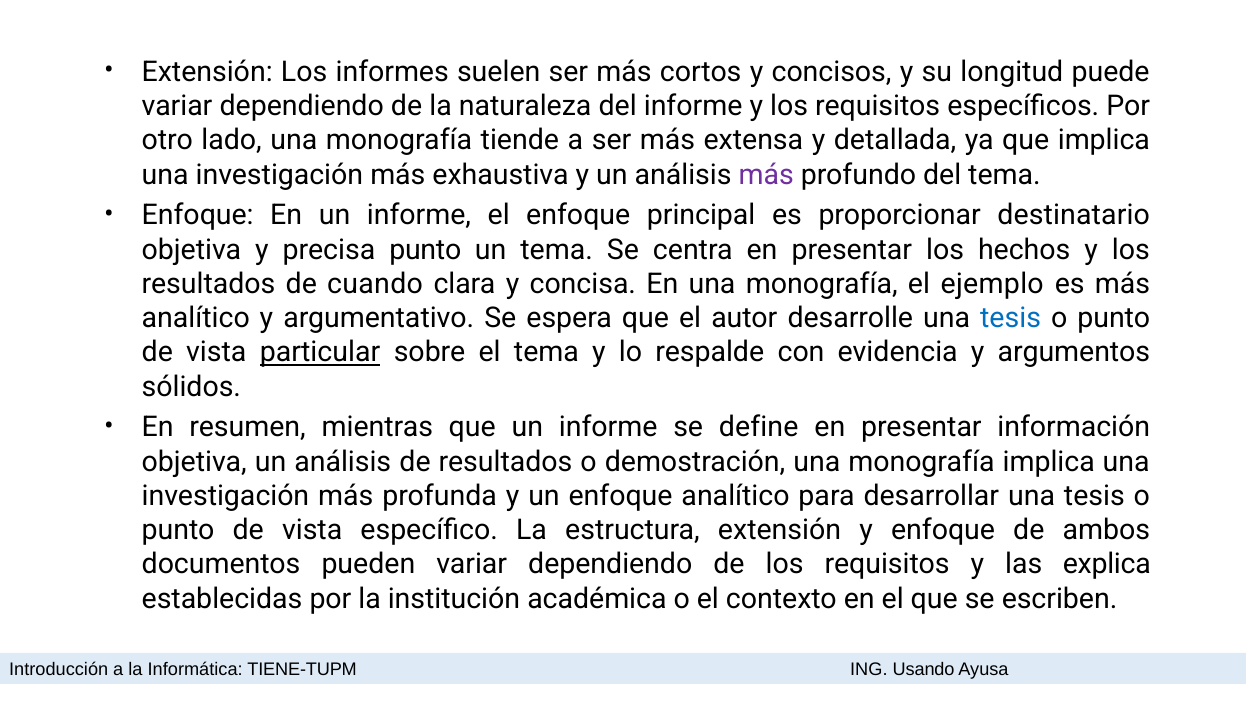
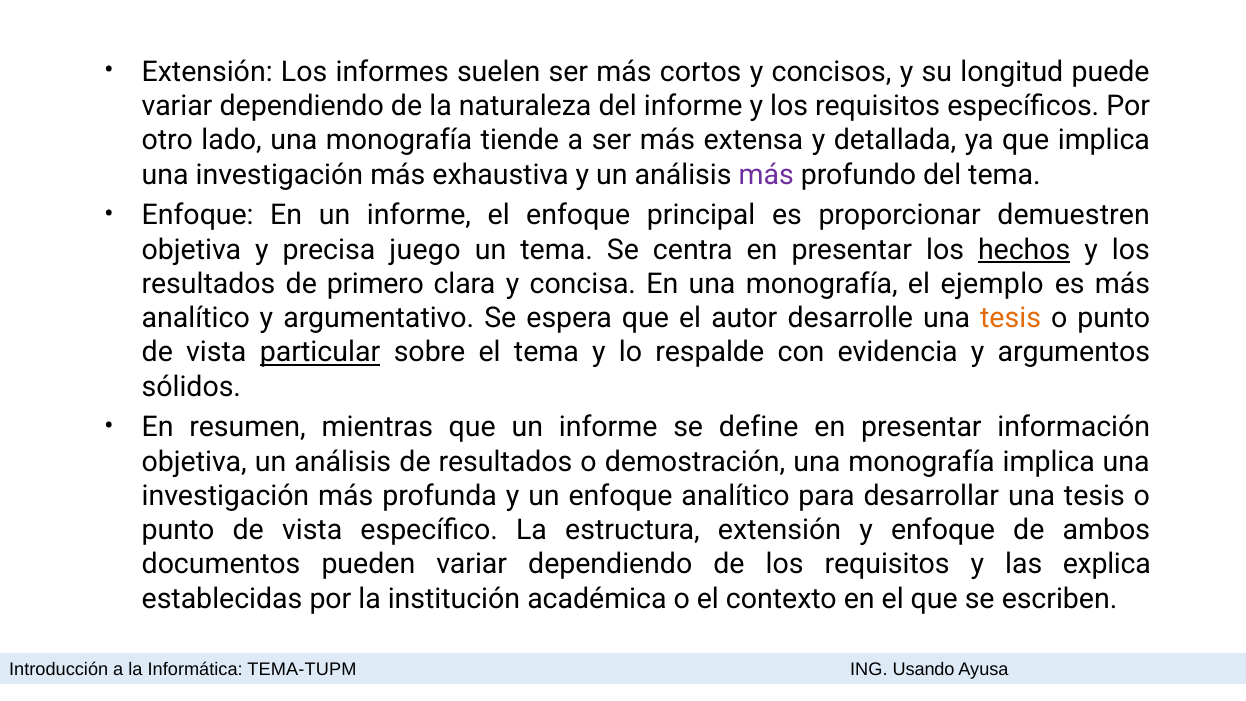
destinatario: destinatario -> demuestren (1074, 215)
precisa punto: punto -> juego (425, 250)
hechos underline: none -> present (1024, 250)
cuando: cuando -> primero (375, 284)
tesis colour: blue -> orange (1011, 318)
TIENE-TUPM: TIENE-TUPM -> TEMA-TUPM (302, 670)
